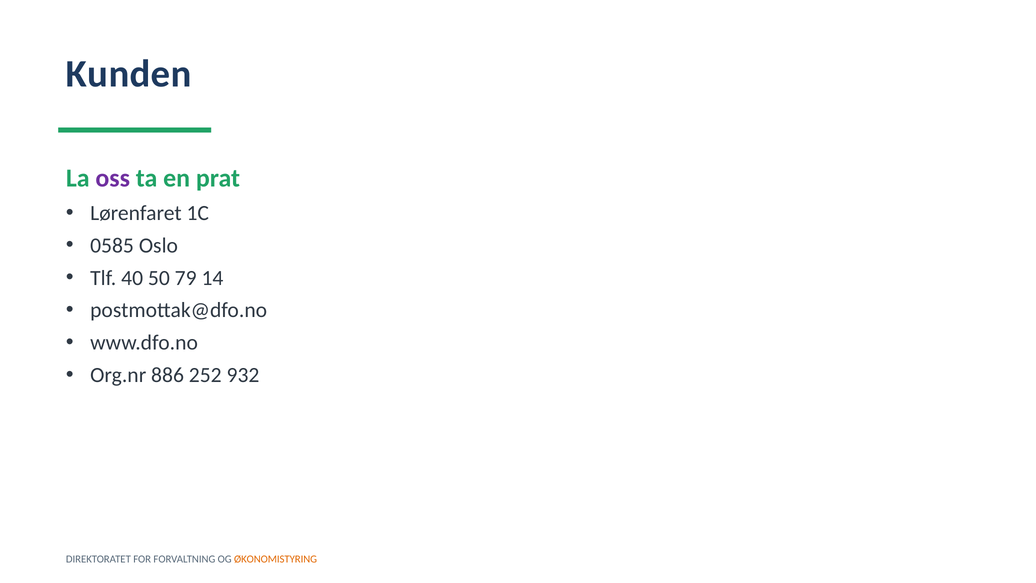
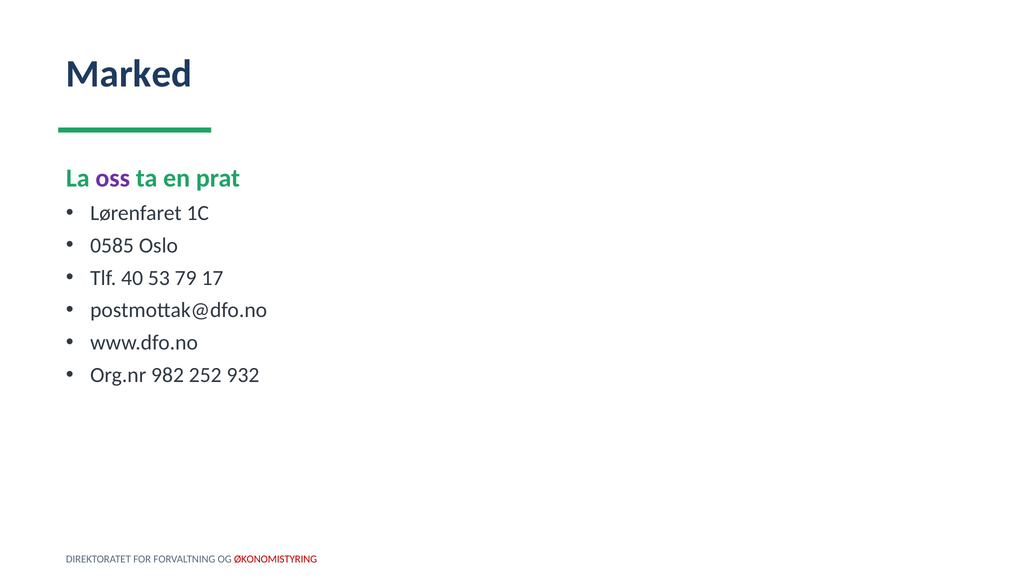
Kunden: Kunden -> Marked (129, 74)
50: 50 -> 53 (159, 278)
14: 14 -> 17 (212, 278)
886: 886 -> 982 (167, 375)
ØKONOMISTYRING colour: orange -> red (276, 559)
